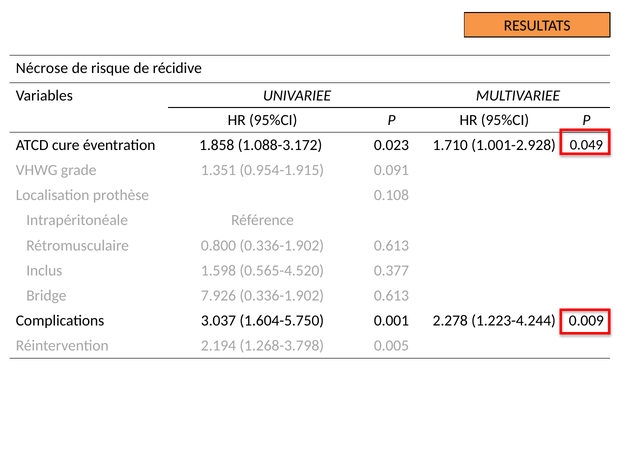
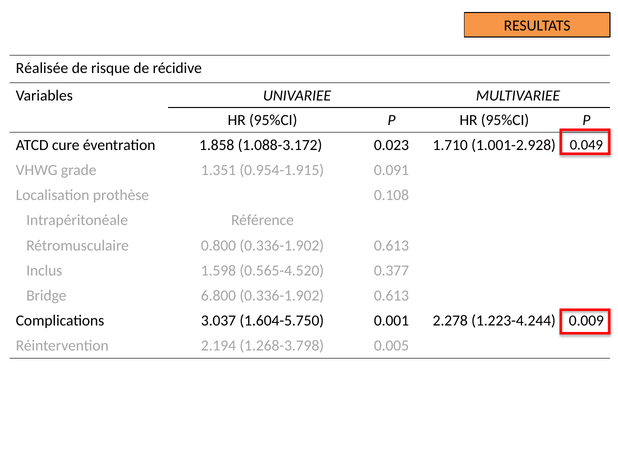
Nécrose: Nécrose -> Réalisée (42, 68)
7.926: 7.926 -> 6.800 (219, 295)
